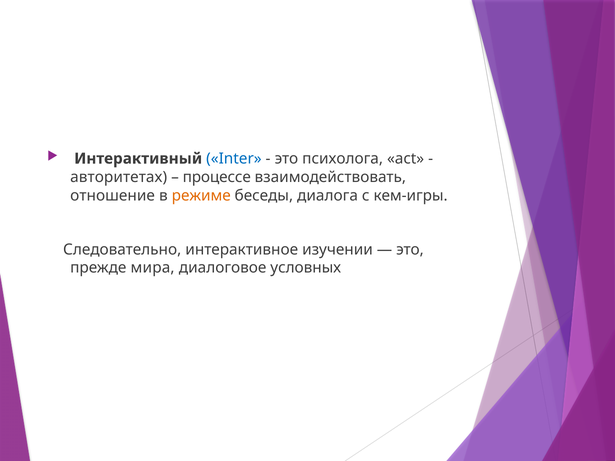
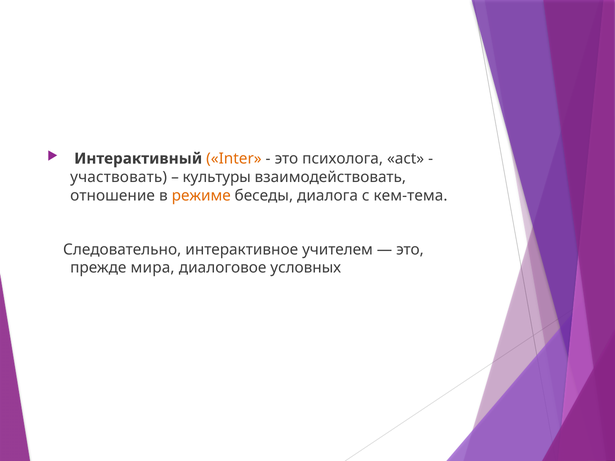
Inter colour: blue -> orange (234, 159)
авторитетах: авторитетах -> участвовать (119, 177)
процессе: процессе -> культуры (217, 177)
кем-игры: кем-игры -> кем-тема (411, 196)
изучении: изучении -> учителем (338, 250)
